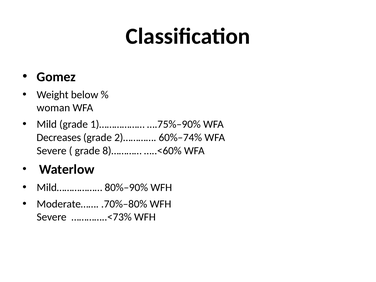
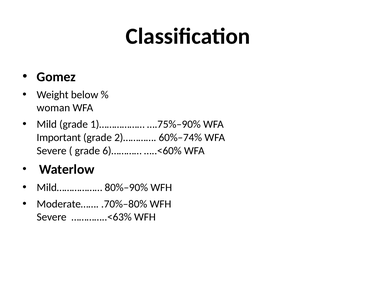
Decreases: Decreases -> Important (59, 137)
8)…………: 8)………… -> 6)………… (122, 151)
…………..<73%: …………..<73% -> …………..<63% (102, 217)
